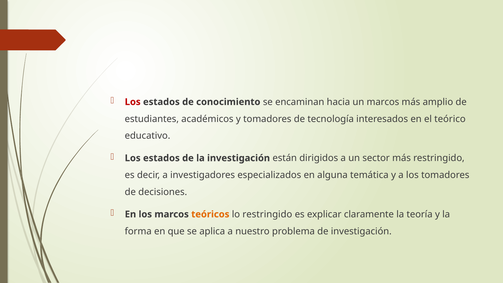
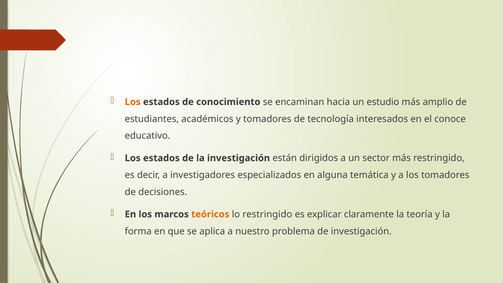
Los colour: red -> orange (133, 102)
un marcos: marcos -> estudio (383, 102)
teórico: teórico -> conoce (450, 119)
